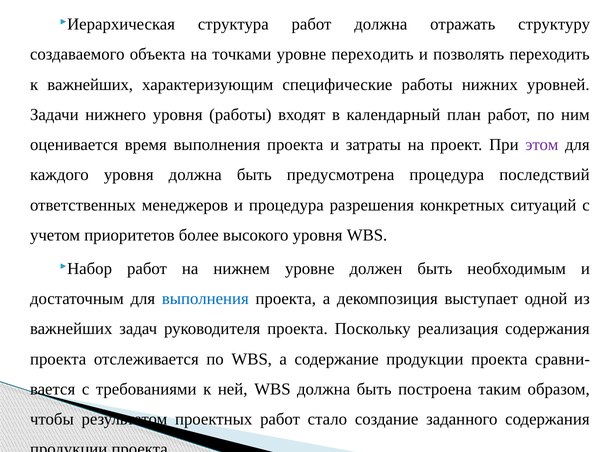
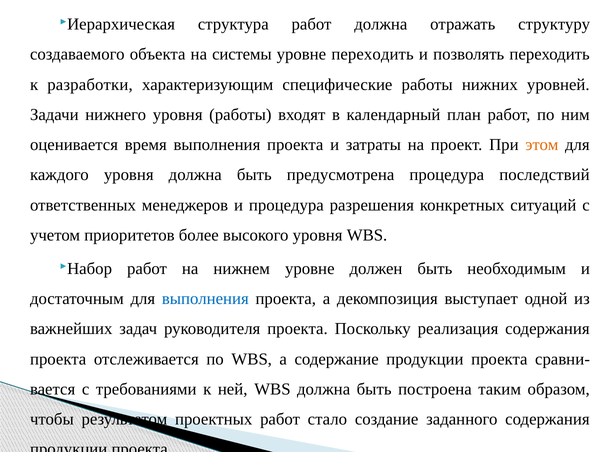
точками: точками -> системы (242, 54)
к важнейших: важнейших -> разработки (90, 85)
этом colour: purple -> orange (542, 145)
